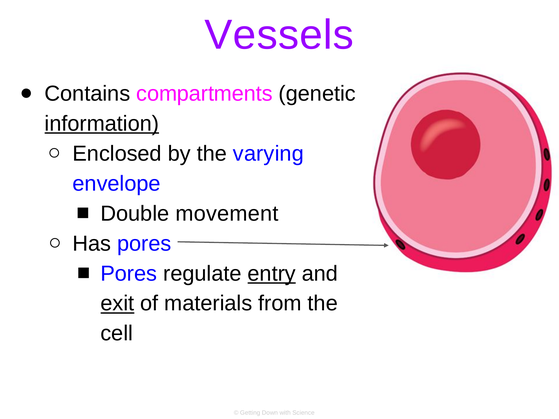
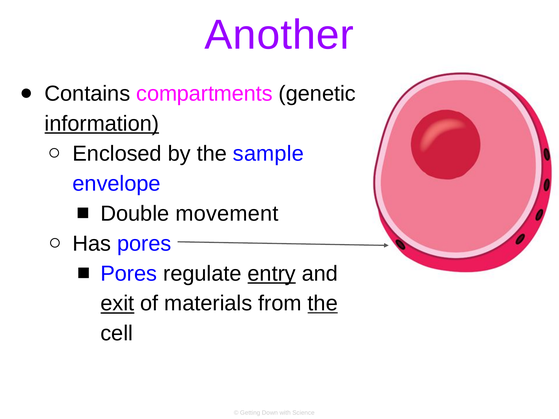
Vessels: Vessels -> Another (279, 35)
varying: varying -> sample (268, 154)
the underline: none -> present (323, 304)
